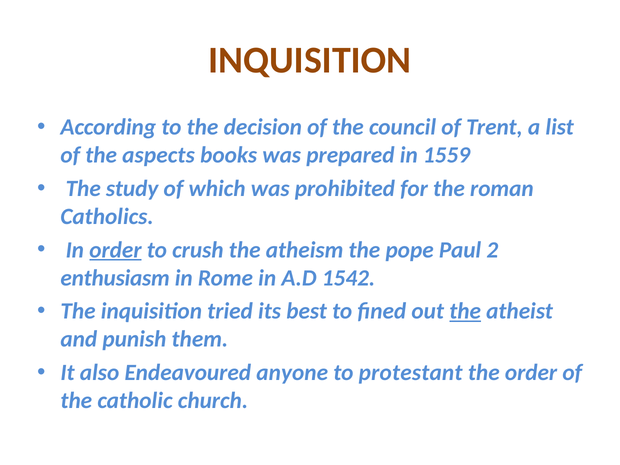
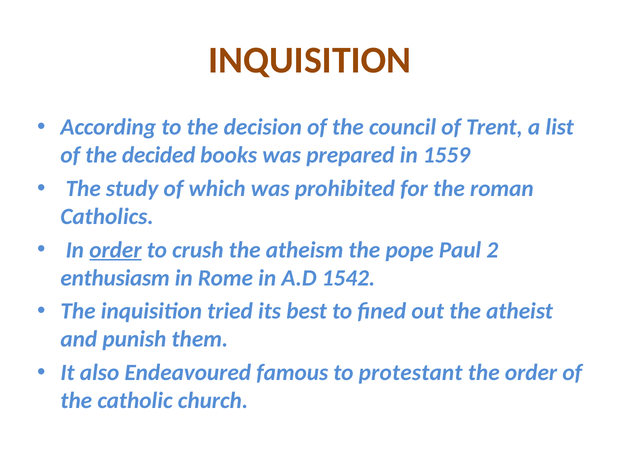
aspects: aspects -> decided (159, 155)
the underline: present -> none (465, 311)
anyone: anyone -> famous (292, 373)
